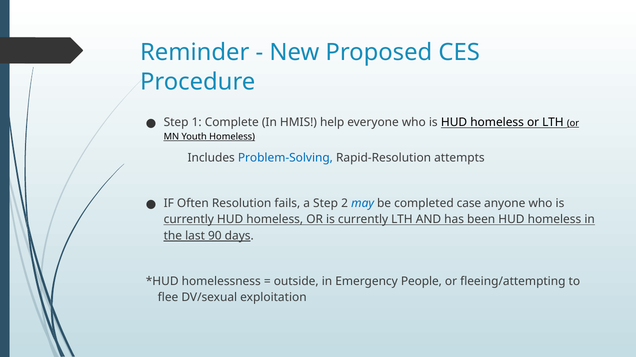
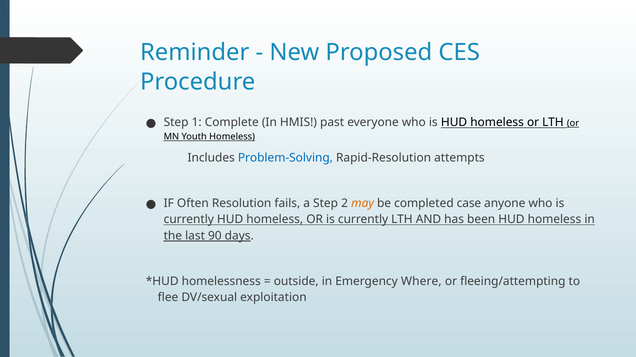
help: help -> past (332, 122)
may colour: blue -> orange (363, 204)
People: People -> Where (421, 282)
